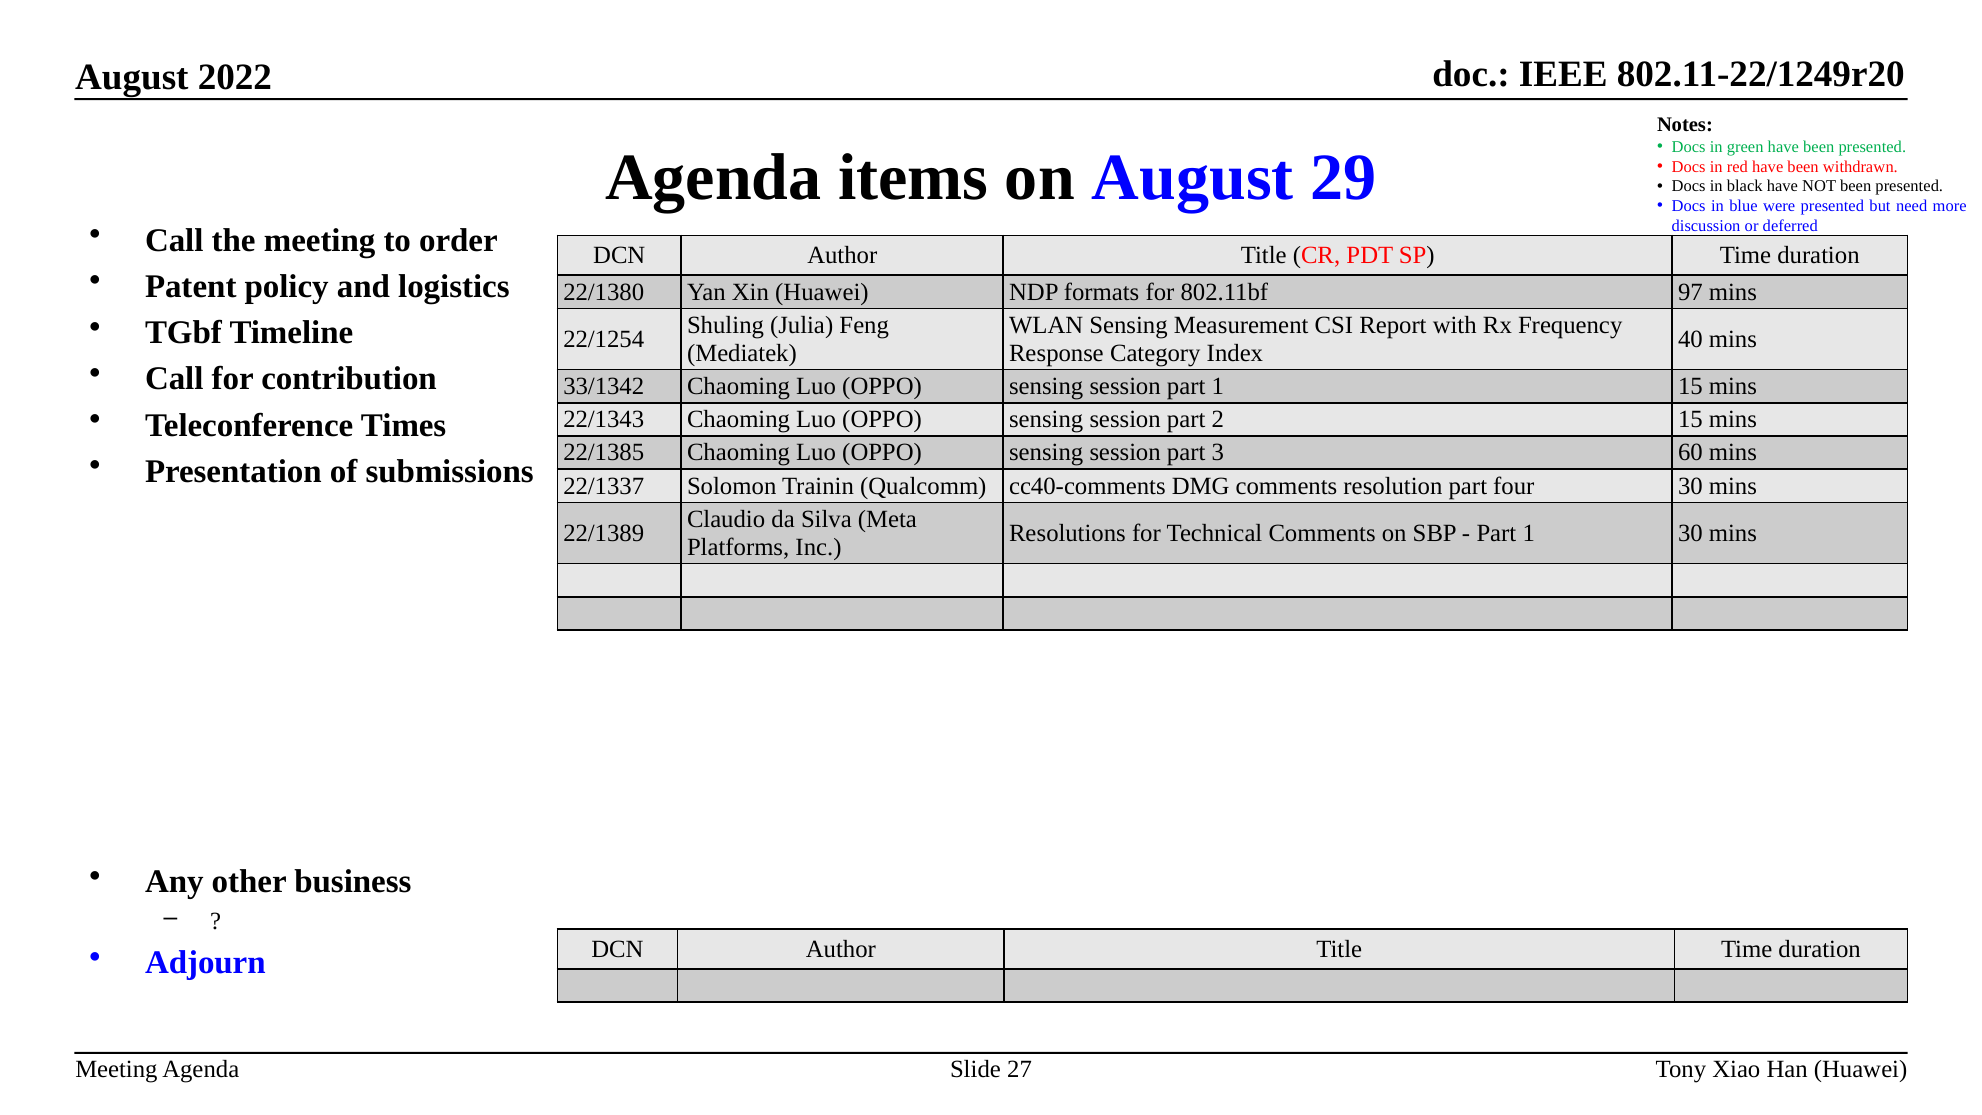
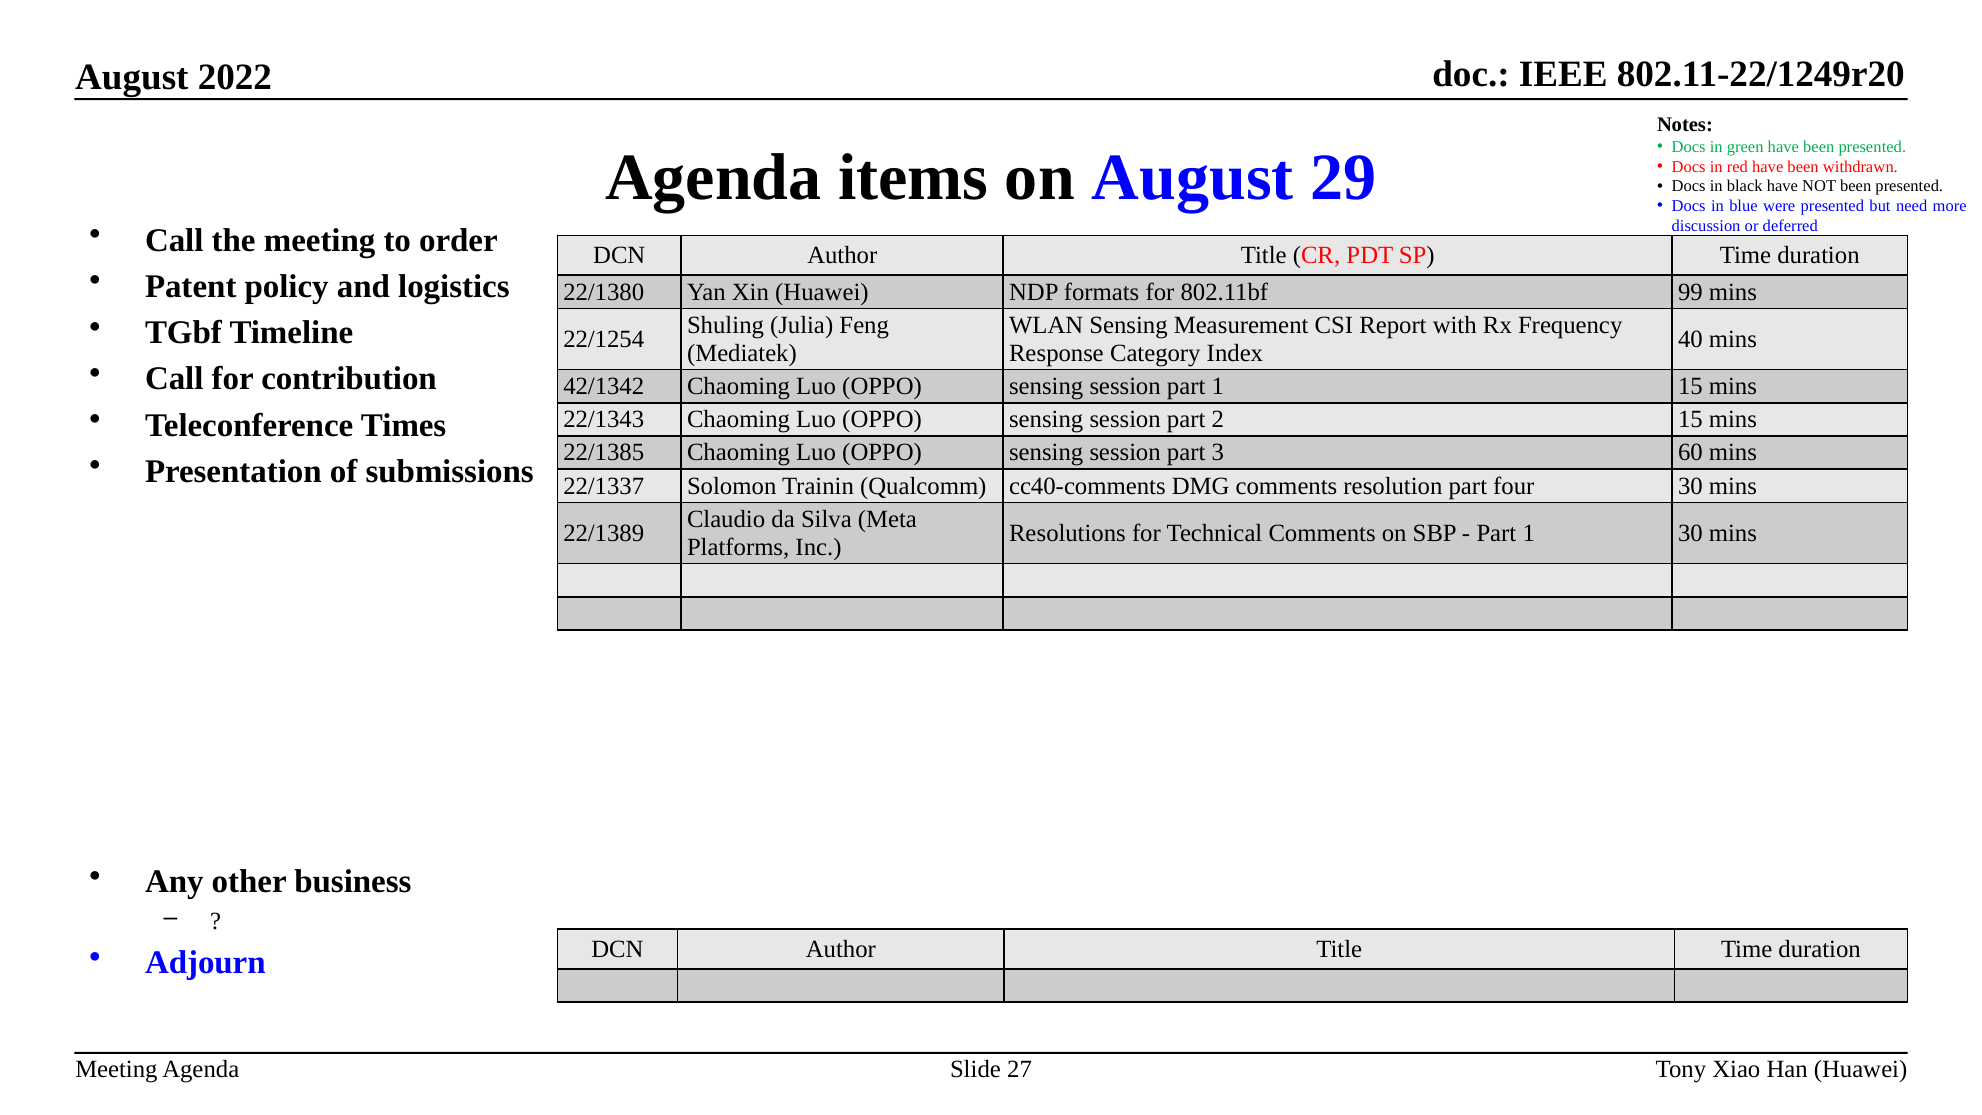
97: 97 -> 99 (1690, 292)
33/1342: 33/1342 -> 42/1342 (604, 386)
